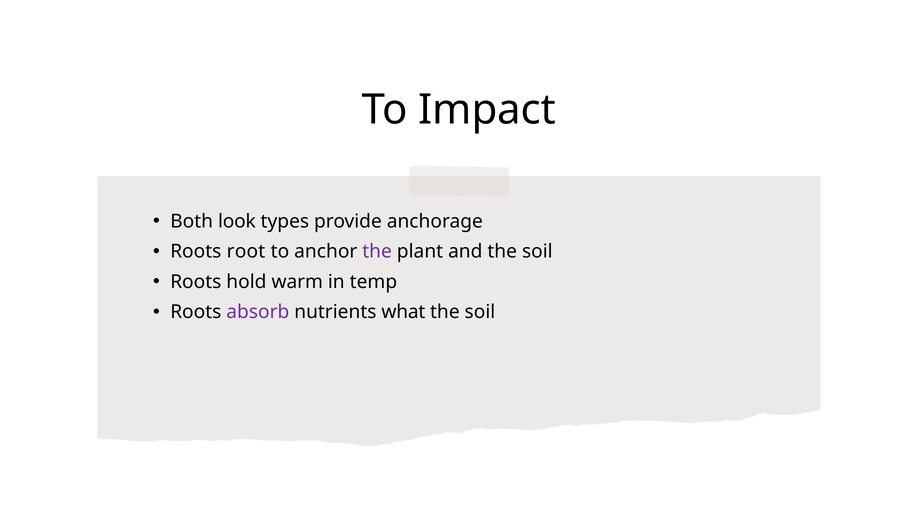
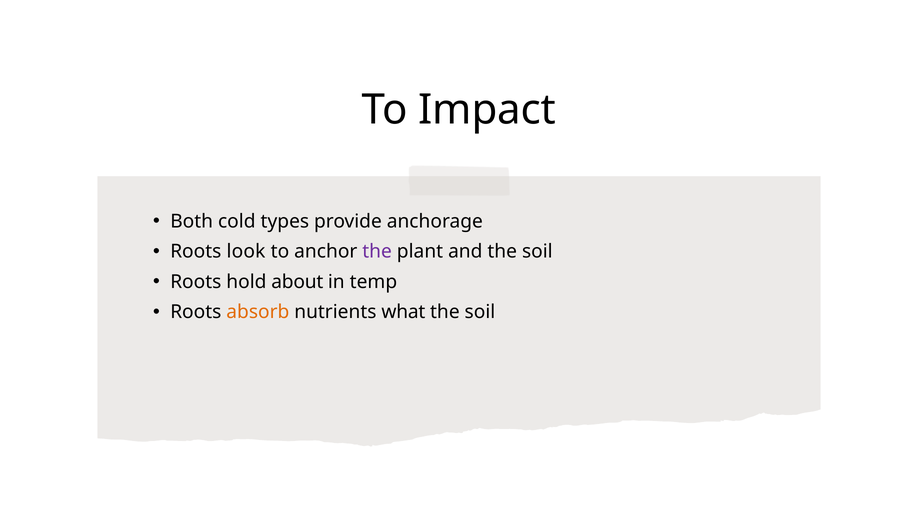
look: look -> cold (237, 221)
root: root -> look (246, 251)
warm: warm -> about (297, 281)
absorb colour: purple -> orange (258, 312)
